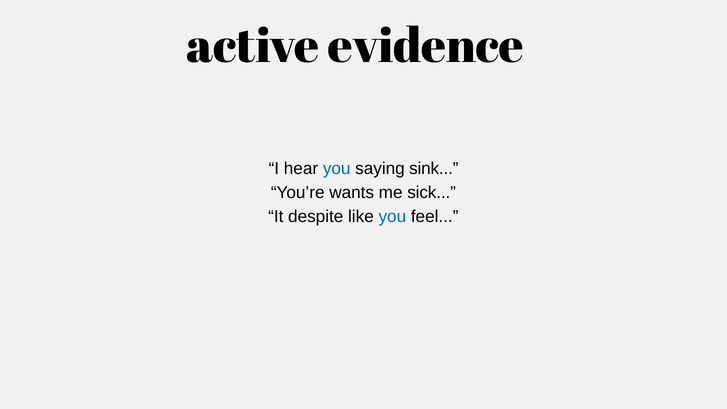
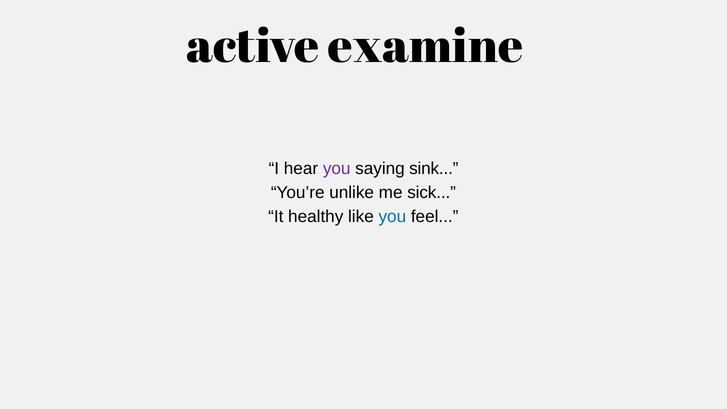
evidence: evidence -> examine (425, 46)
you colour: blue -> purple (337, 169)
wants: wants -> unlike (352, 193)
despite: despite -> healthy (316, 217)
